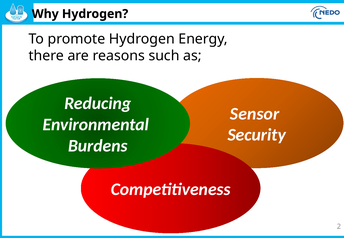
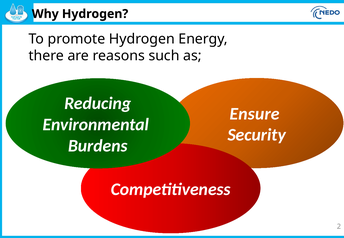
Sensor: Sensor -> Ensure (255, 114)
